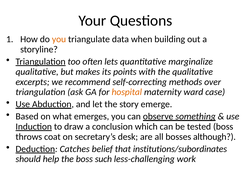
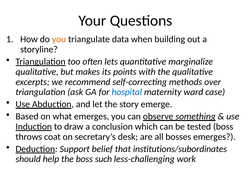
hospital colour: orange -> blue (127, 92)
bosses although: although -> emerges (214, 137)
Catches: Catches -> Support (75, 149)
